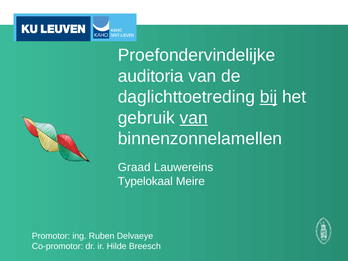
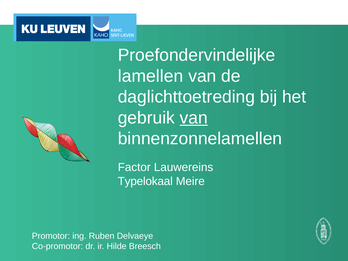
auditoria: auditoria -> lamellen (151, 76)
bij underline: present -> none (269, 97)
Graad: Graad -> Factor (134, 167)
